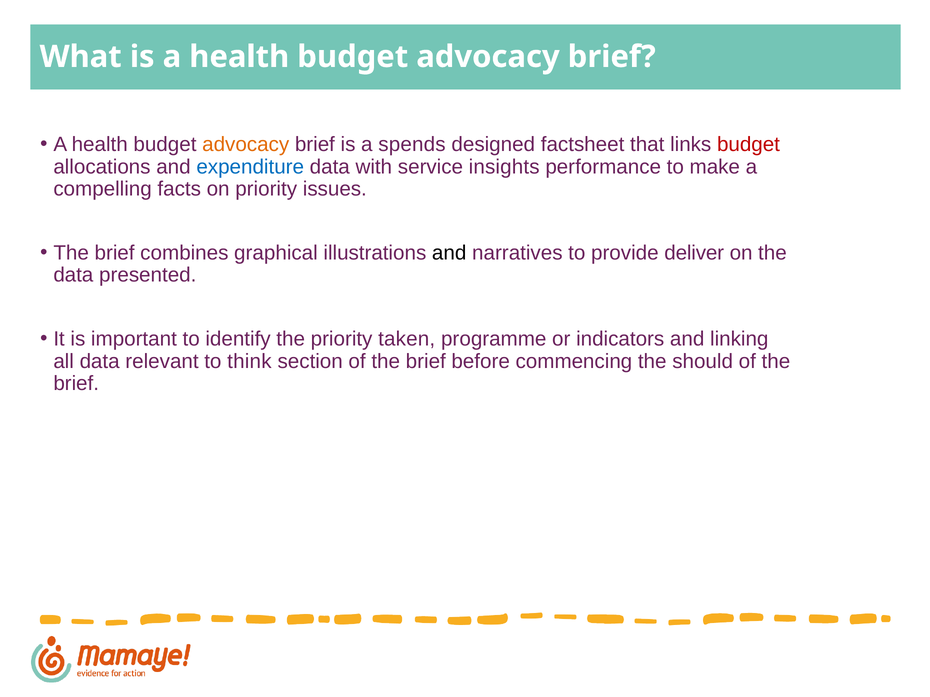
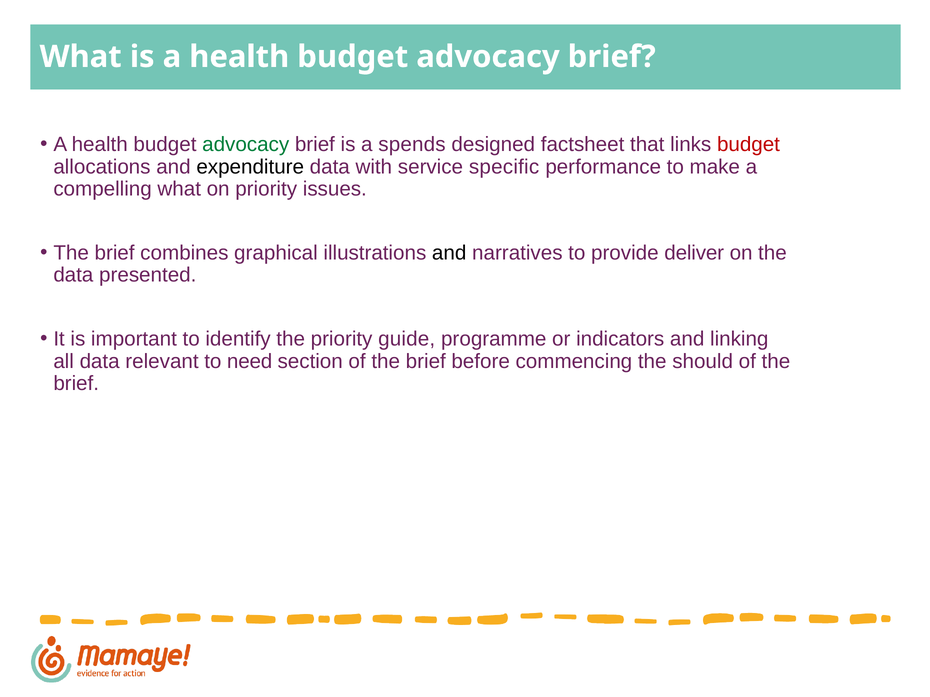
advocacy colour: orange -> green (246, 145)
expenditure colour: blue -> black (250, 167)
insights: insights -> specific (504, 167)
compelling facts: facts -> what (179, 189)
taken: taken -> guide (407, 339)
think: think -> need (250, 362)
